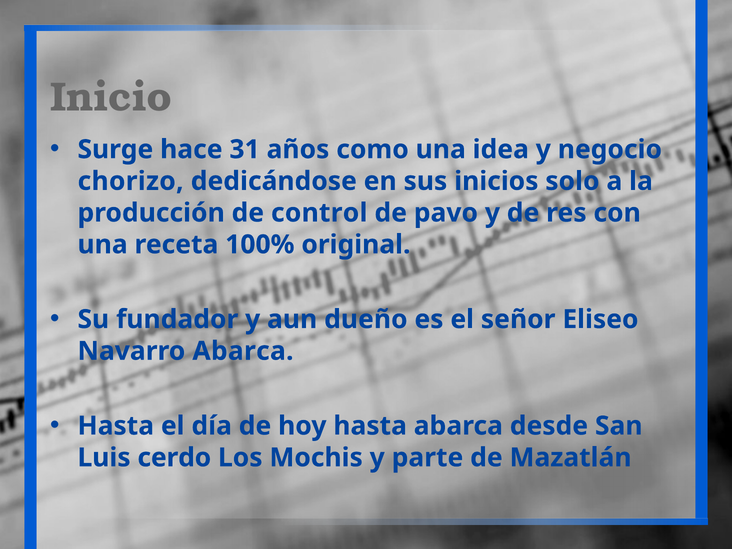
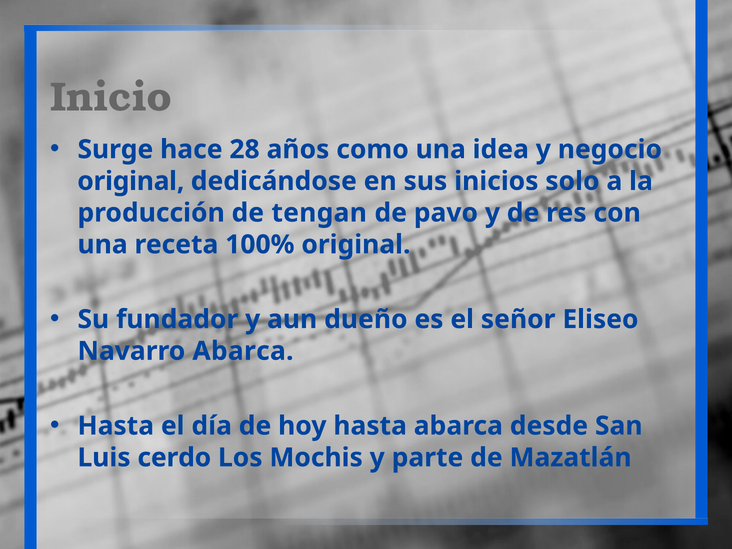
31: 31 -> 28 (245, 149)
chorizo: chorizo -> original (131, 181)
control: control -> tengan (319, 213)
